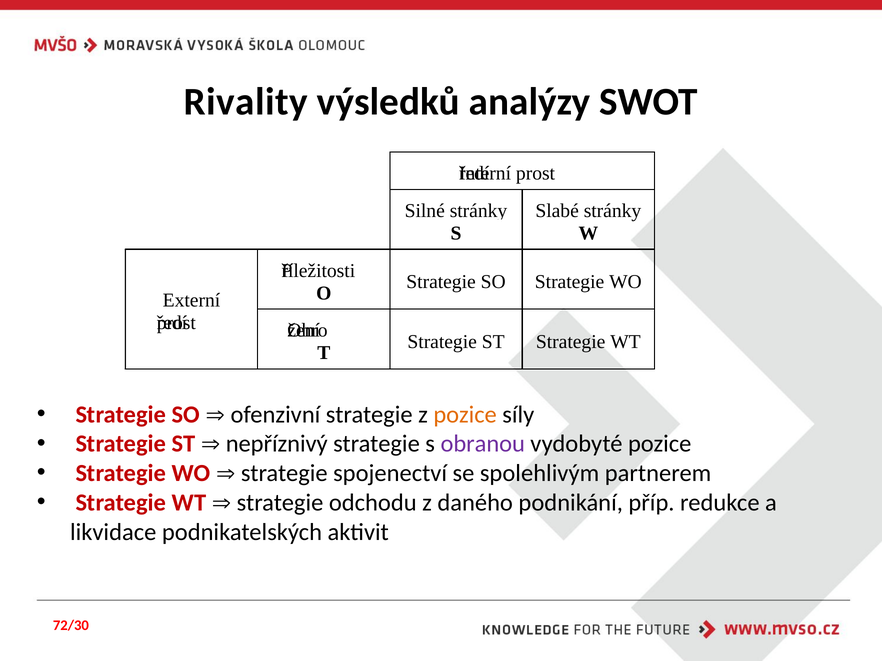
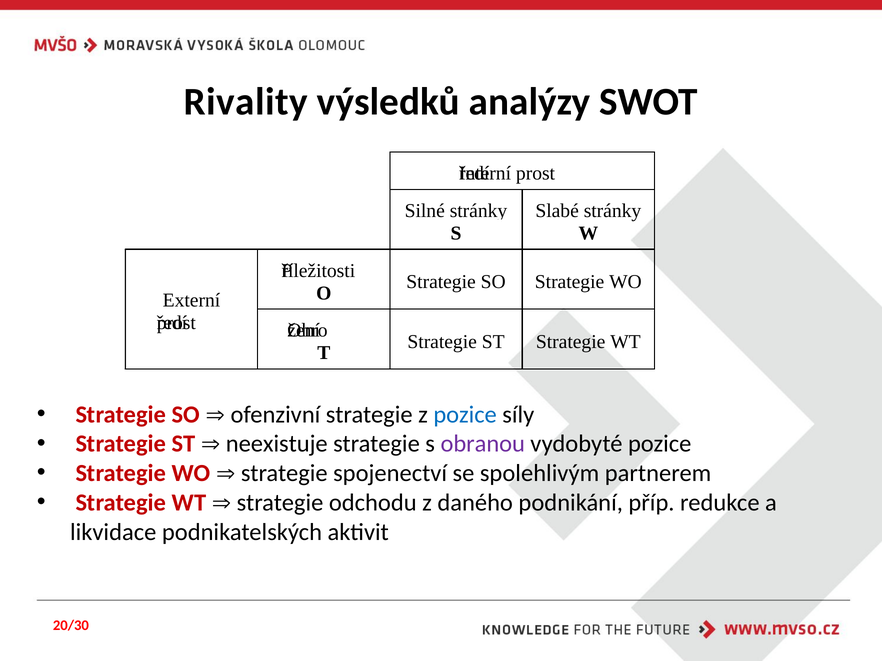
pozice colour: orange -> blue (465, 415)
nepříznivý: nepříznivý -> neexistuje (277, 444)
72/30: 72/30 -> 20/30 (71, 626)
